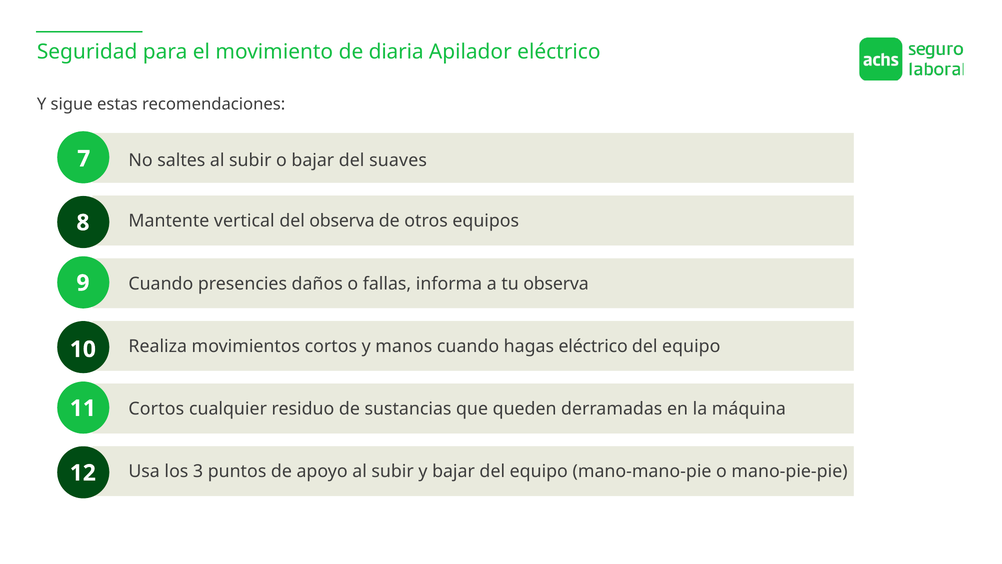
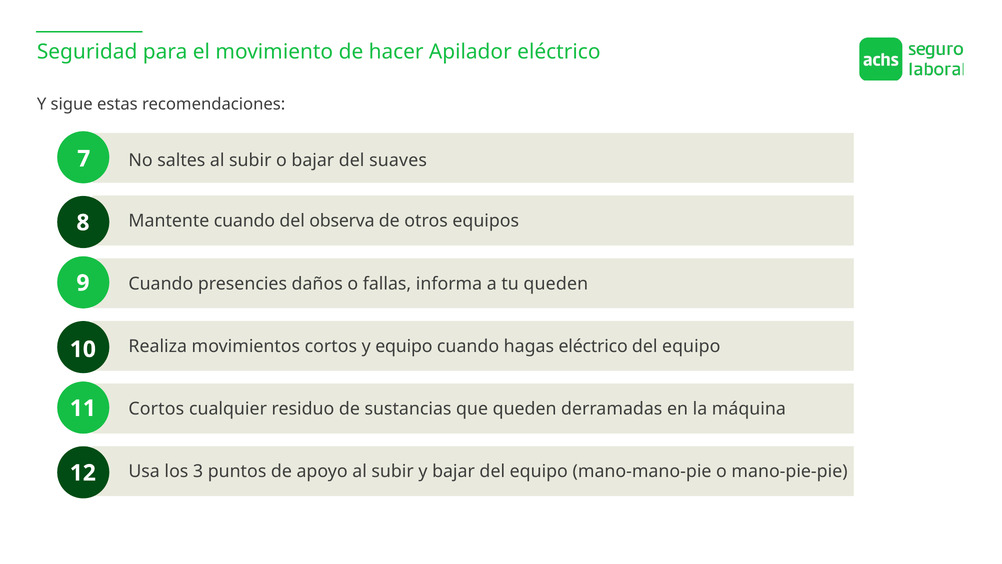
diaria: diaria -> hacer (396, 52)
Mantente vertical: vertical -> cuando (244, 221)
tu observa: observa -> queden (556, 283)
y manos: manos -> equipo (404, 346)
